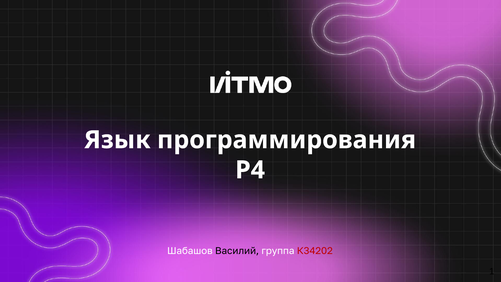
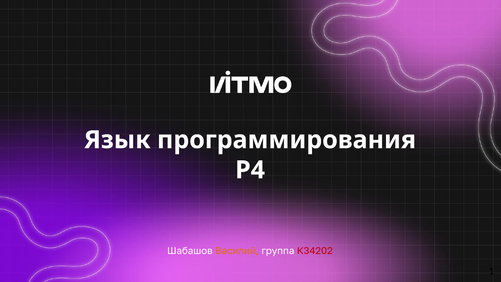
Василий colour: black -> orange (237, 251)
